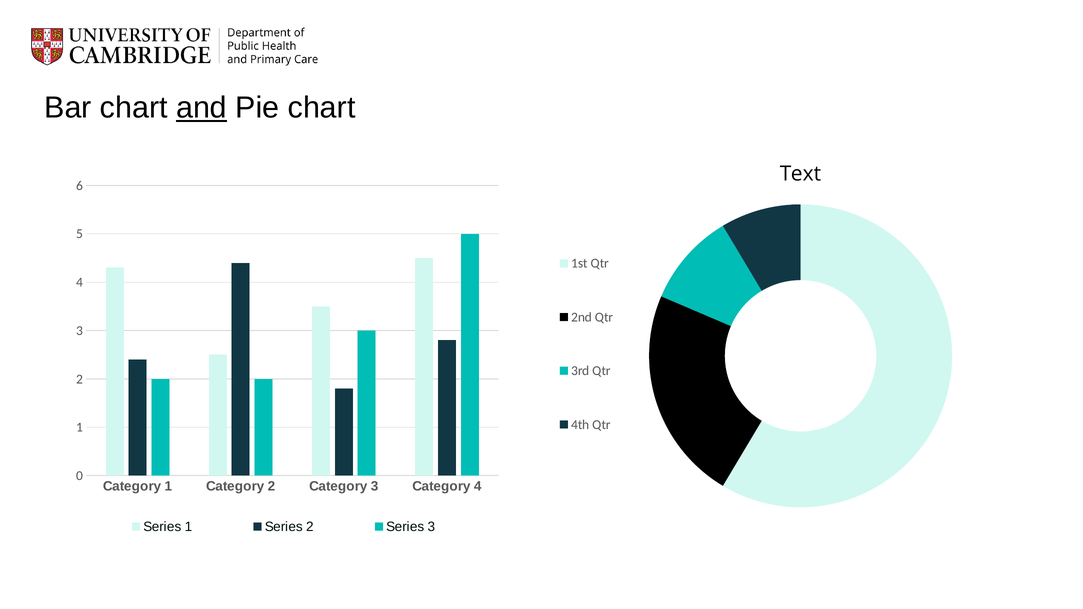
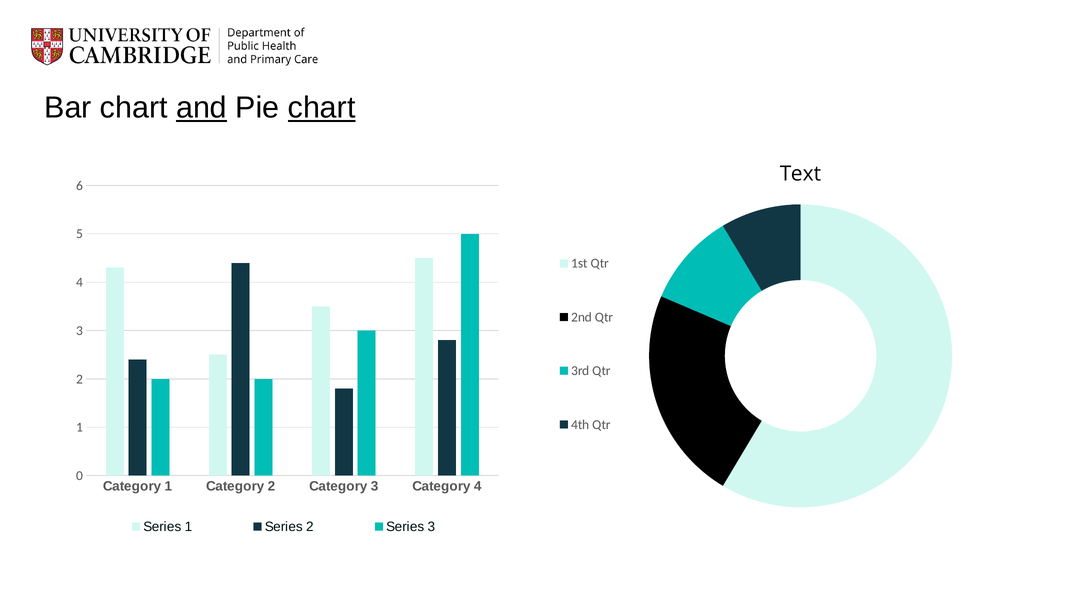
chart underline: none -> present (322, 108)
